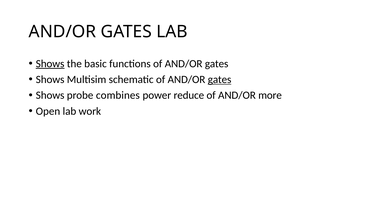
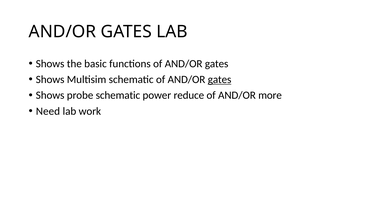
Shows underline: present -> none (50, 64)
probe combines: combines -> schematic (118, 95)
Open: Open -> Need (48, 111)
